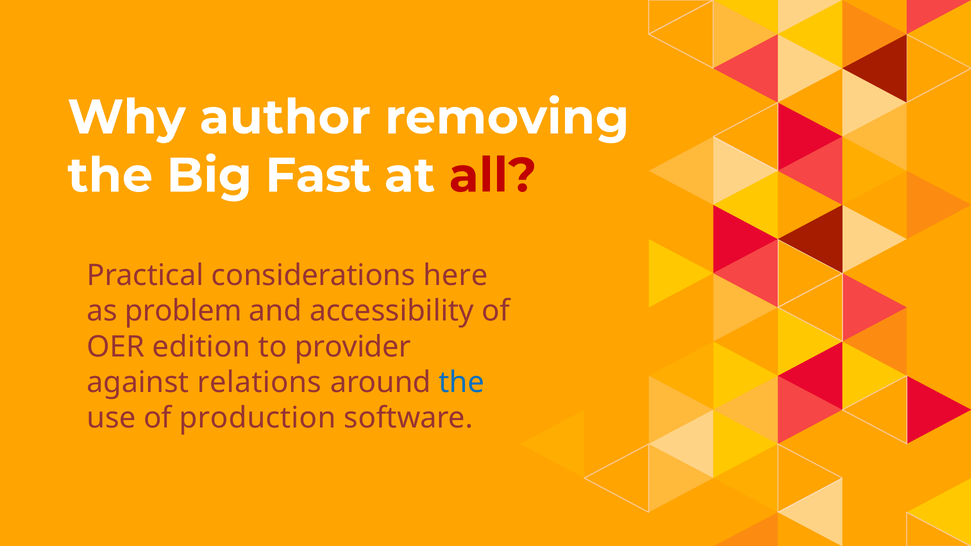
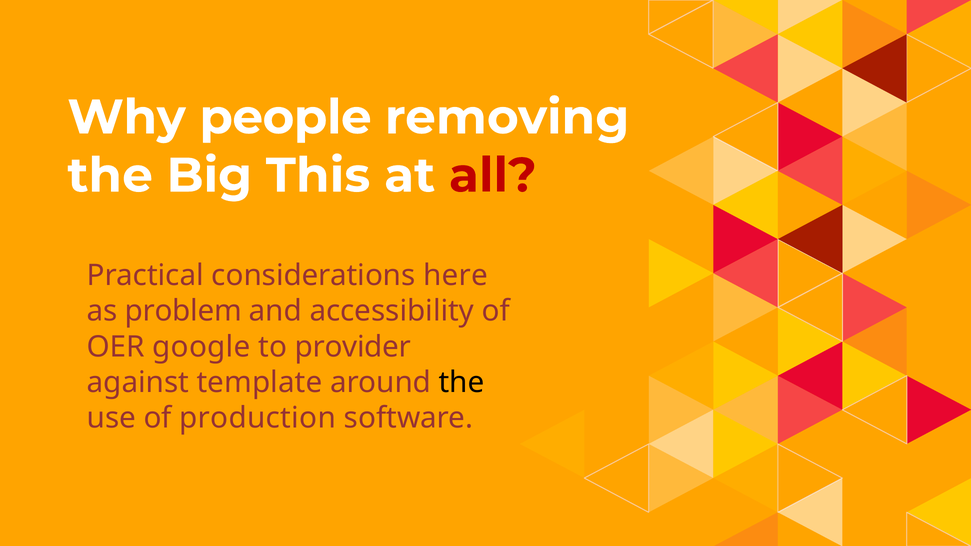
author: author -> people (286, 117)
Fast: Fast -> This (318, 176)
edition: edition -> google (201, 347)
relations: relations -> template (259, 383)
the colour: blue -> black (462, 383)
